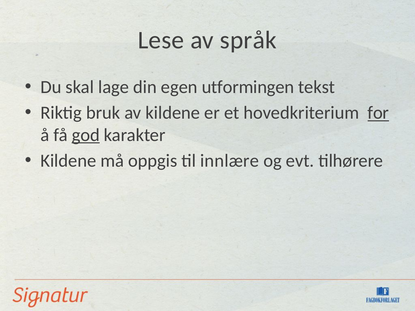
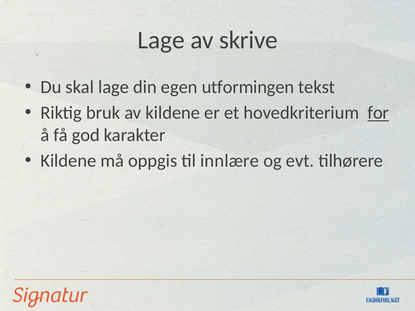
Lese: Lese -> Lage (161, 40)
språk: språk -> skrive (248, 40)
god underline: present -> none (86, 135)
